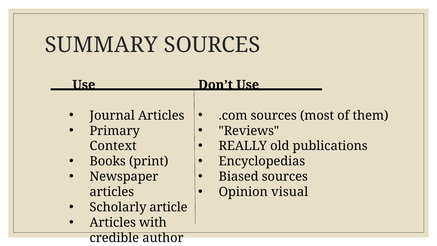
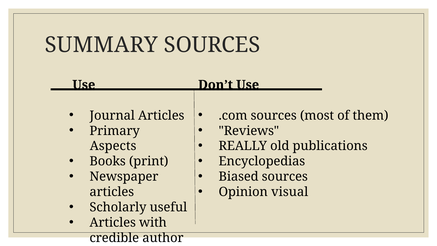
Context: Context -> Aspects (113, 146)
article: article -> useful (168, 207)
